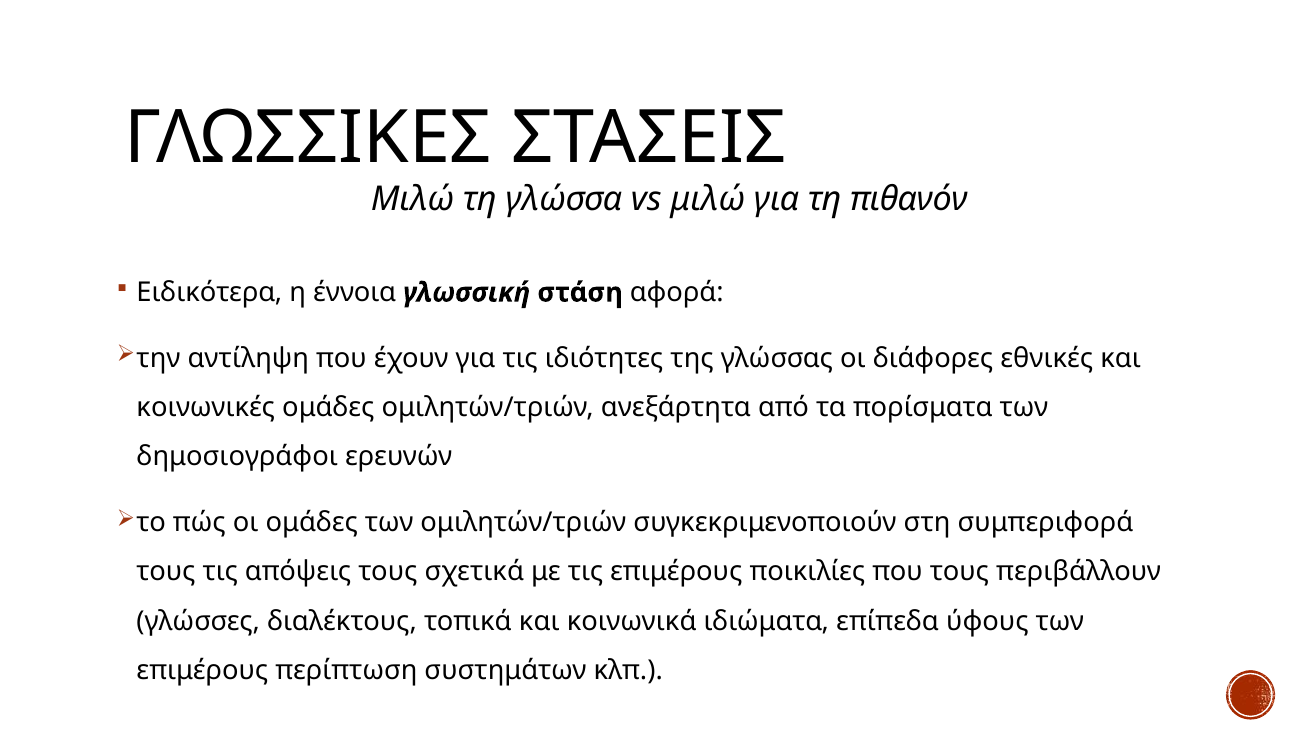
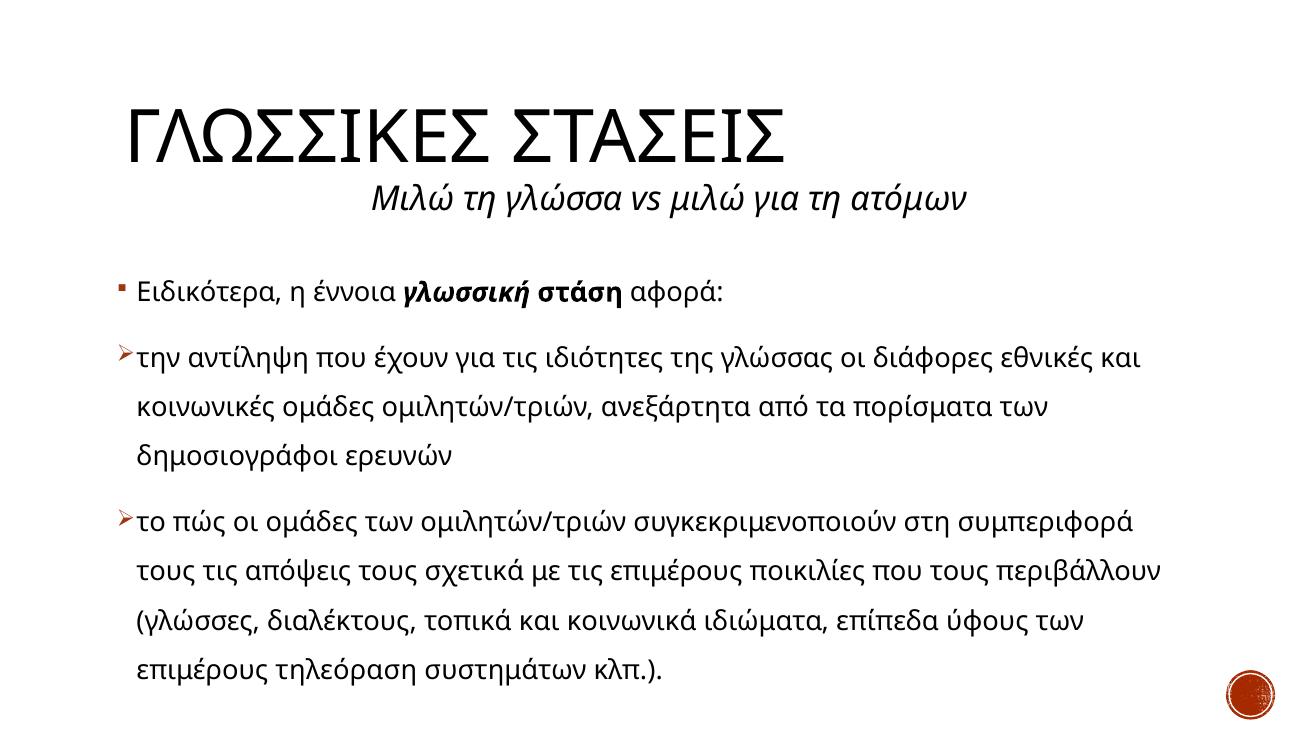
πιθανόν: πιθανόν -> ατόμων (909, 199)
περίπτωση: περίπτωση -> τηλεόραση (346, 670)
